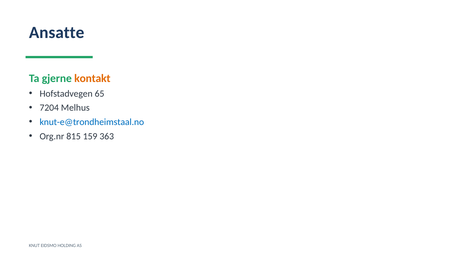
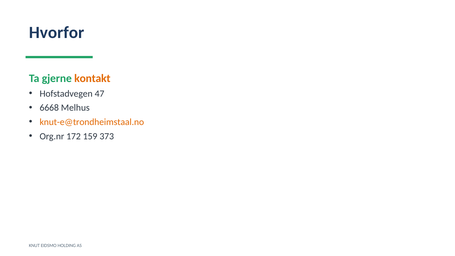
Ansatte: Ansatte -> Hvorfor (57, 32)
65: 65 -> 47 (99, 94)
7204: 7204 -> 6668 (49, 108)
knut-e@trondheimstaal.no colour: blue -> orange (92, 122)
815: 815 -> 172 (74, 136)
363: 363 -> 373 (107, 136)
